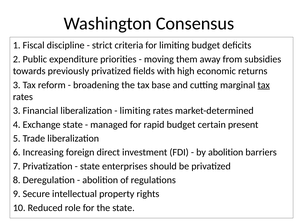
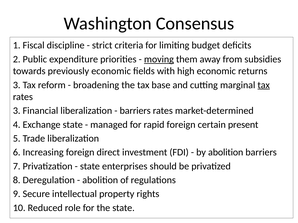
moving underline: none -> present (159, 59)
previously privatized: privatized -> economic (111, 71)
limiting: limiting -> barriers (135, 111)
rapid budget: budget -> foreign (181, 125)
